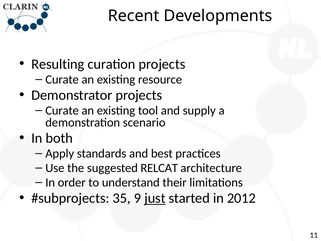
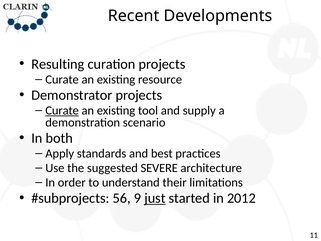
Curate underline: none -> present (62, 110)
RELCAT: RELCAT -> SEVERE (159, 168)
35: 35 -> 56 (122, 198)
